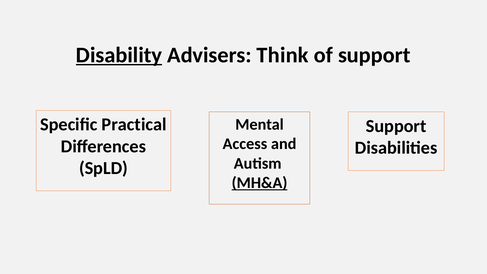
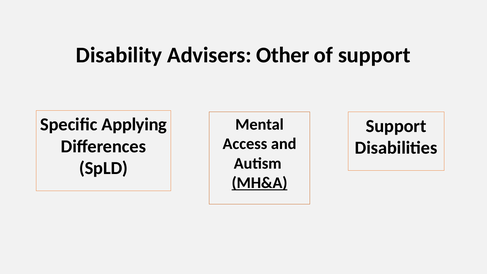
Disability underline: present -> none (119, 55)
Think: Think -> Other (283, 55)
Practical: Practical -> Applying (134, 124)
